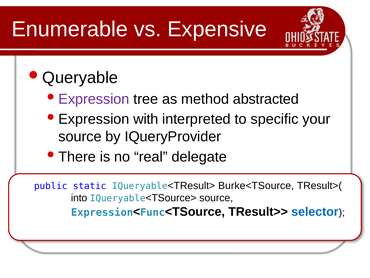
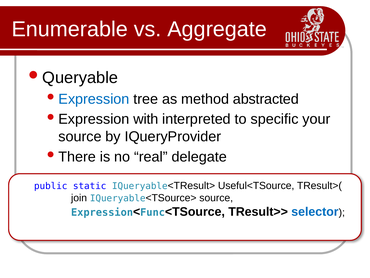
Expensive: Expensive -> Aggregate (217, 29)
Expression colour: purple -> blue (94, 99)
Burke<TSource: Burke<TSource -> Useful<TSource (256, 185)
into: into -> join (79, 198)
